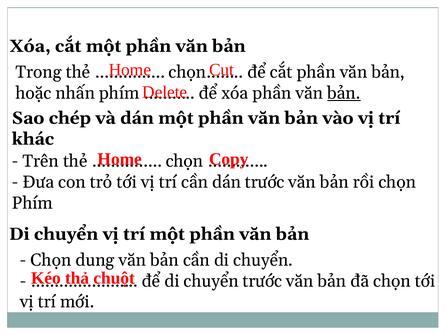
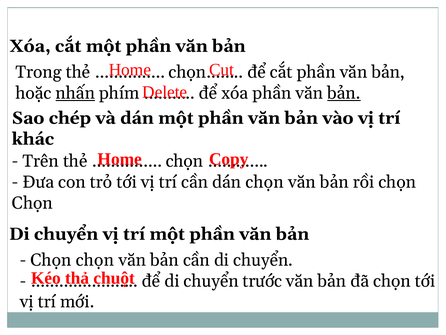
nhấn underline: none -> present (75, 93)
dán trước: trước -> chọn (265, 182)
Phím: Phím -> Chọn (32, 203)
dung: dung -> chọn (95, 260)
